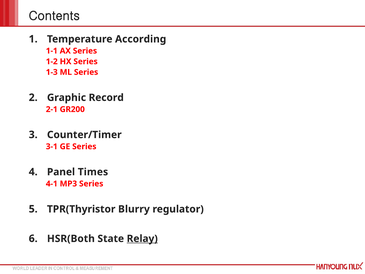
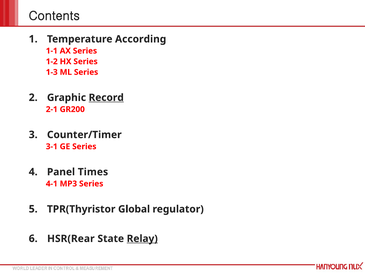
Record underline: none -> present (106, 98)
Blurry: Blurry -> Global (134, 209)
HSR(Both: HSR(Both -> HSR(Rear (71, 238)
